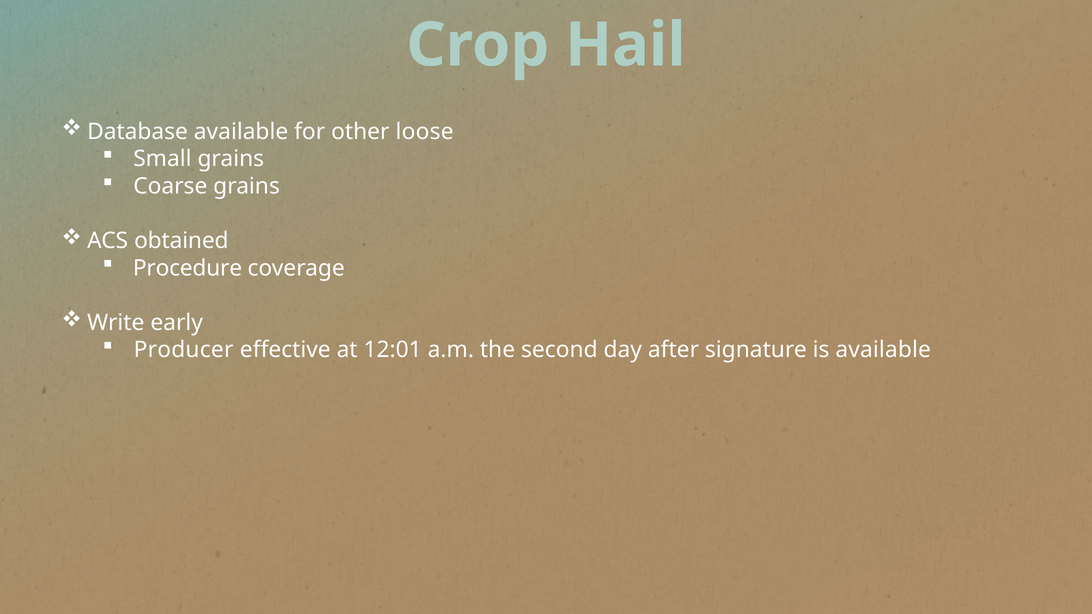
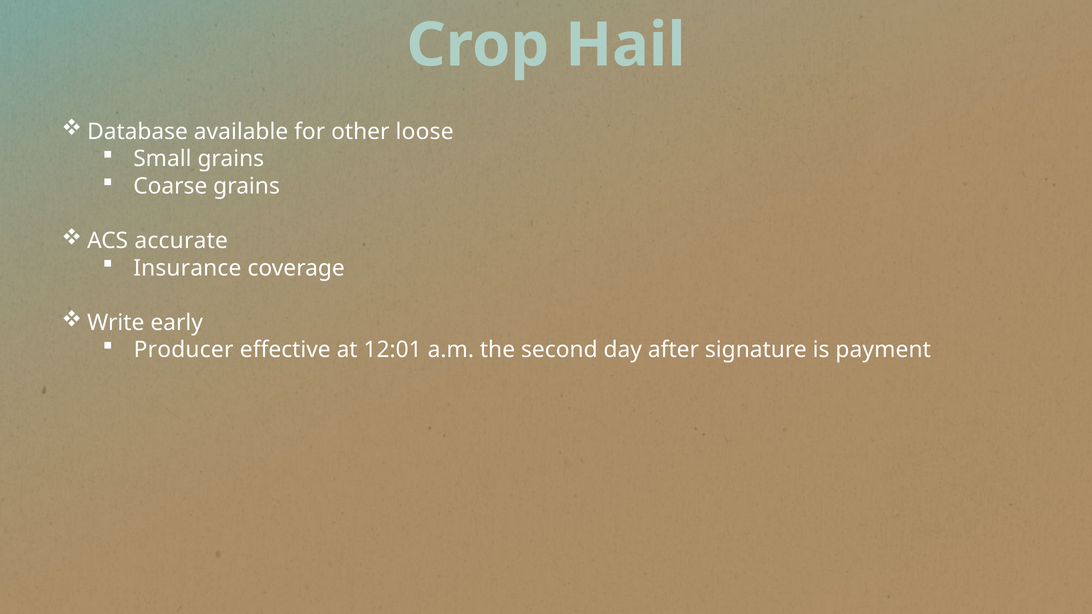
obtained: obtained -> accurate (181, 241)
Procedure: Procedure -> Insurance (187, 268)
is available: available -> payment (883, 350)
